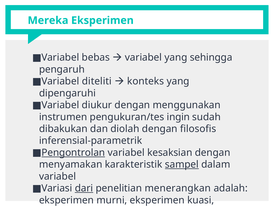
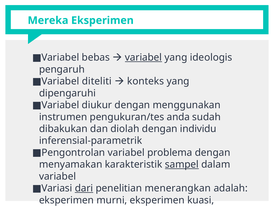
variabel underline: none -> present (143, 57)
sehingga: sehingga -> ideologis (211, 57)
ingin: ingin -> anda (178, 117)
filosofis: filosofis -> individu (198, 129)
Pengontrolan underline: present -> none (73, 152)
kesaksian: kesaksian -> problema (170, 152)
